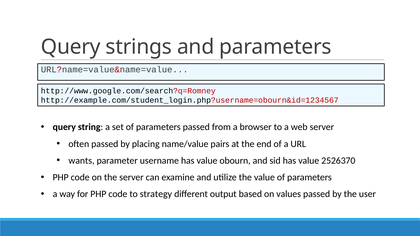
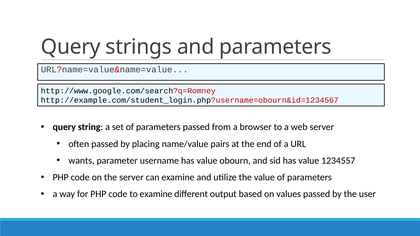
2526370: 2526370 -> 1234557 (338, 161)
to strategy: strategy -> examine (156, 194)
